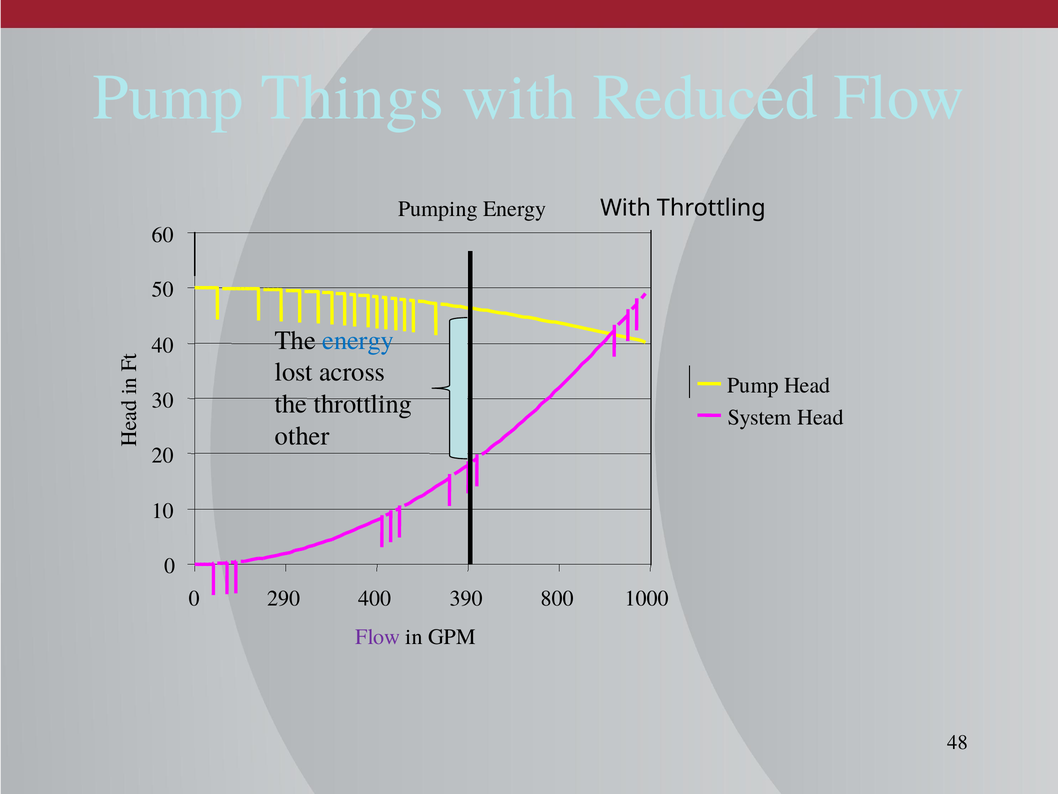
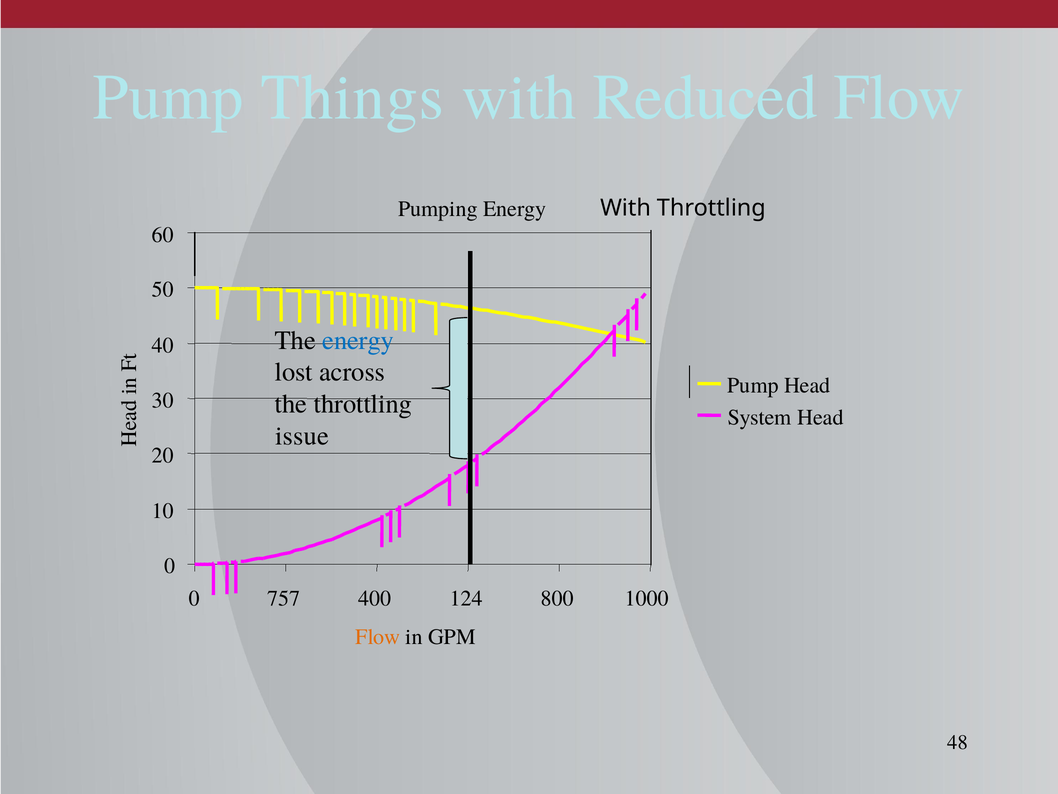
other: other -> issue (302, 436)
290: 290 -> 757 (284, 598)
390: 390 -> 124 (466, 598)
Flow colour: purple -> orange (378, 636)
